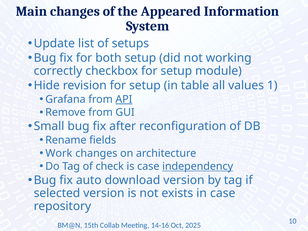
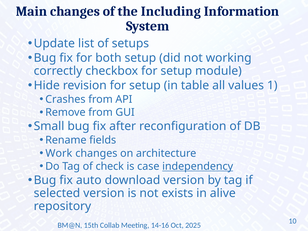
Appeared: Appeared -> Including (171, 11)
Grafana: Grafana -> Crashes (65, 99)
API underline: present -> none (124, 99)
in case: case -> alive (223, 193)
